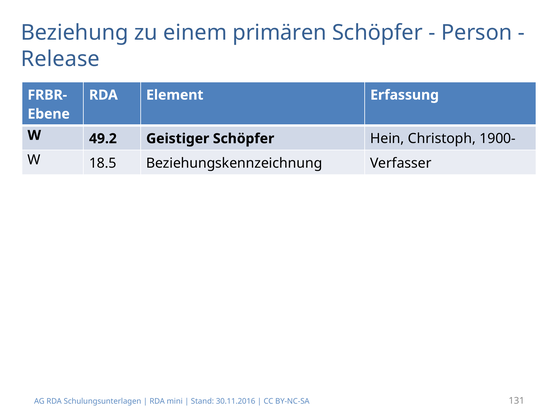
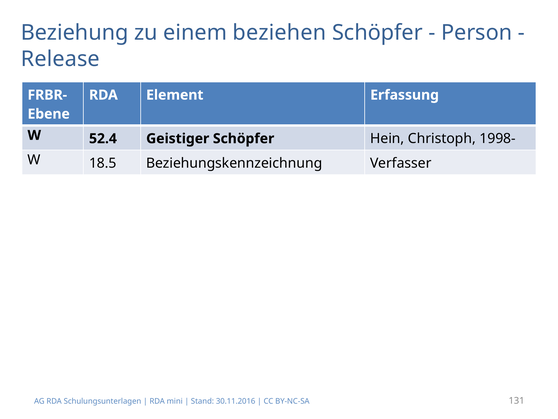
primären: primären -> beziehen (279, 33)
49.2: 49.2 -> 52.4 (103, 138)
1900-: 1900- -> 1998- (498, 138)
